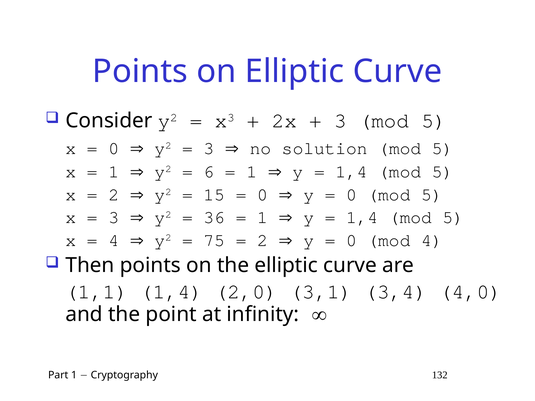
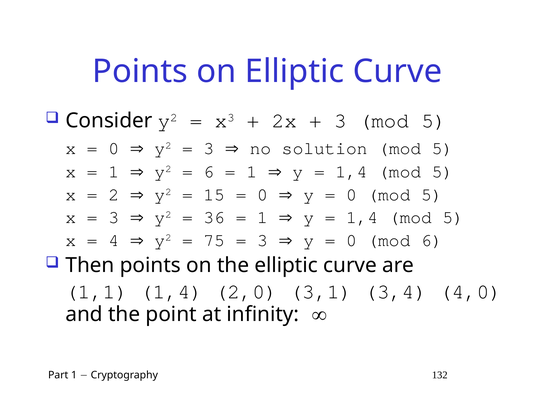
2: 2 -> 3 (262, 240)
mod 4: 4 -> 6 (432, 240)
